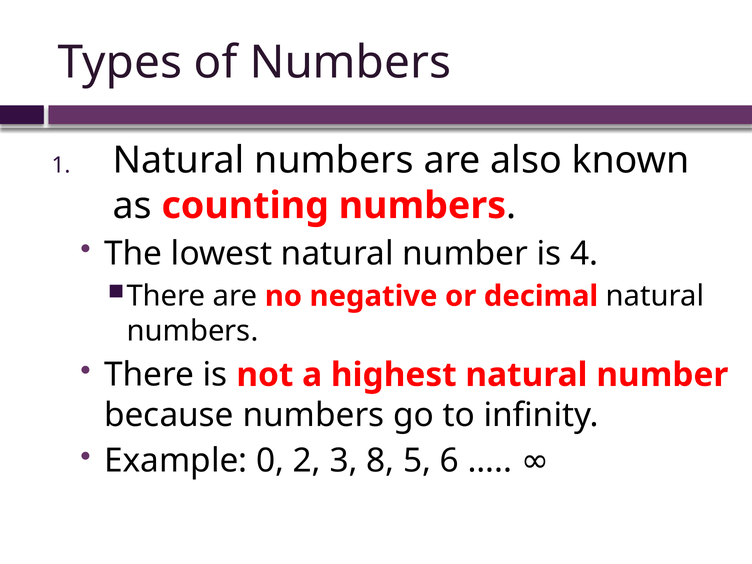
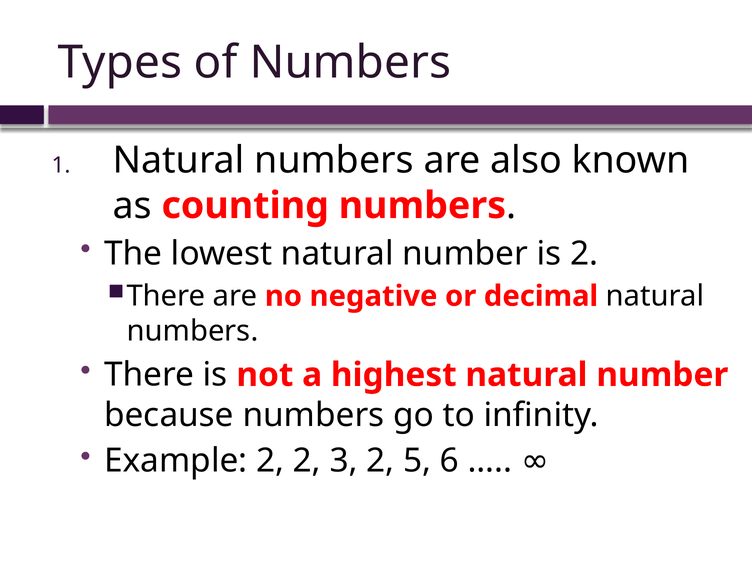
is 4: 4 -> 2 (584, 254)
Example 0: 0 -> 2 (270, 461)
3 8: 8 -> 2 (380, 461)
